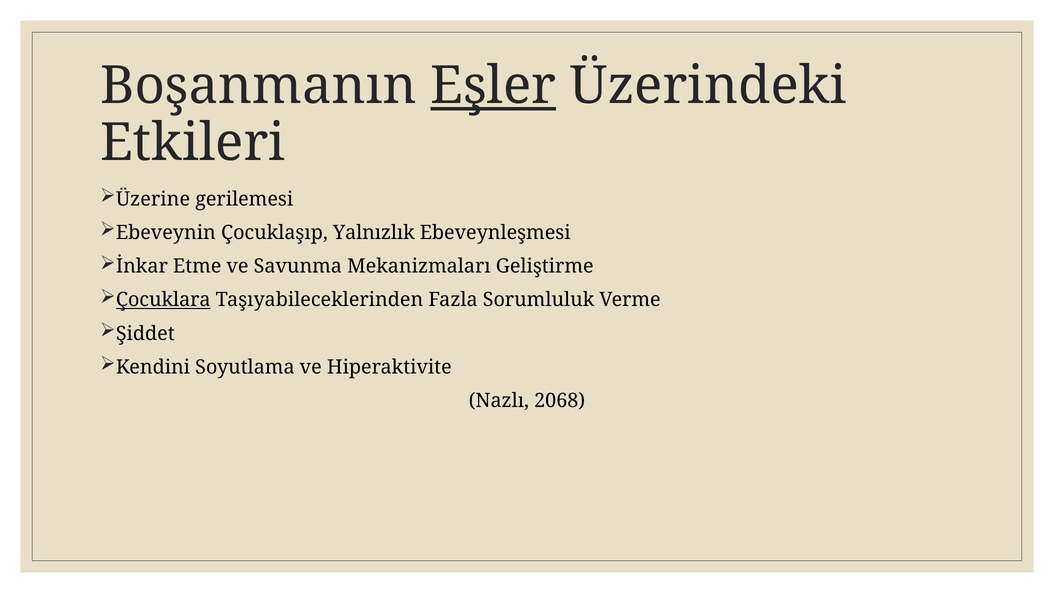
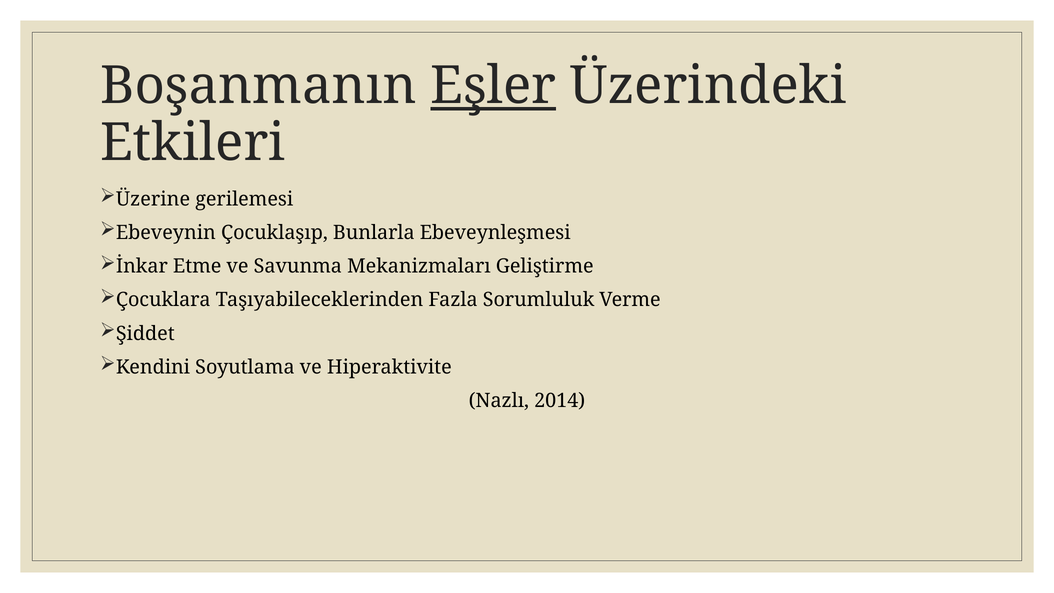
Yalnızlık: Yalnızlık -> Bunlarla (374, 233)
Çocuklara underline: present -> none (163, 300)
2068: 2068 -> 2014 (560, 401)
